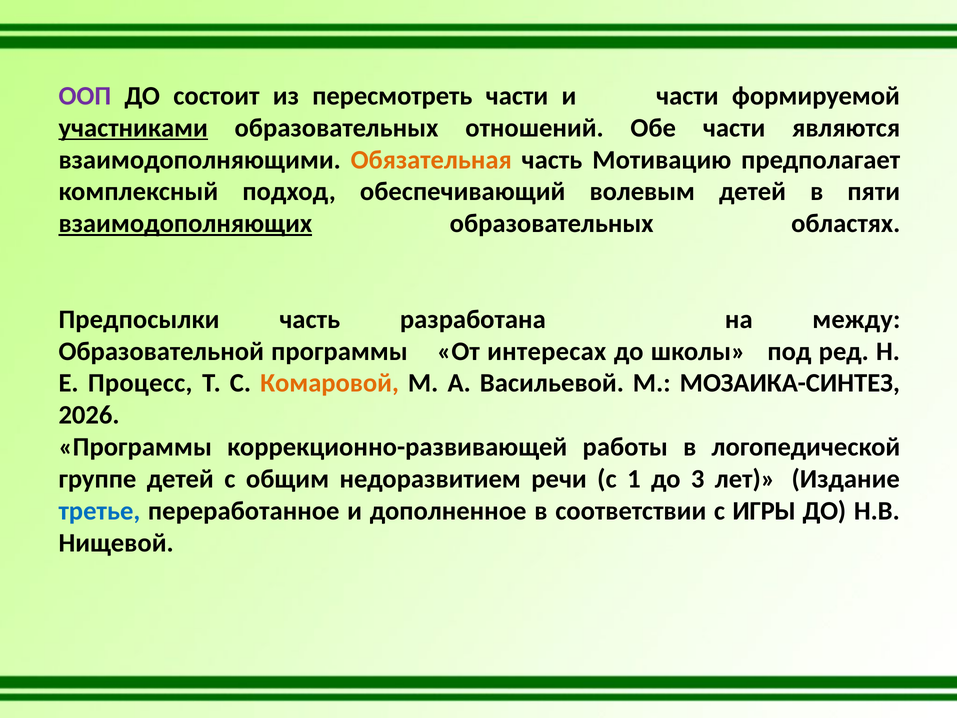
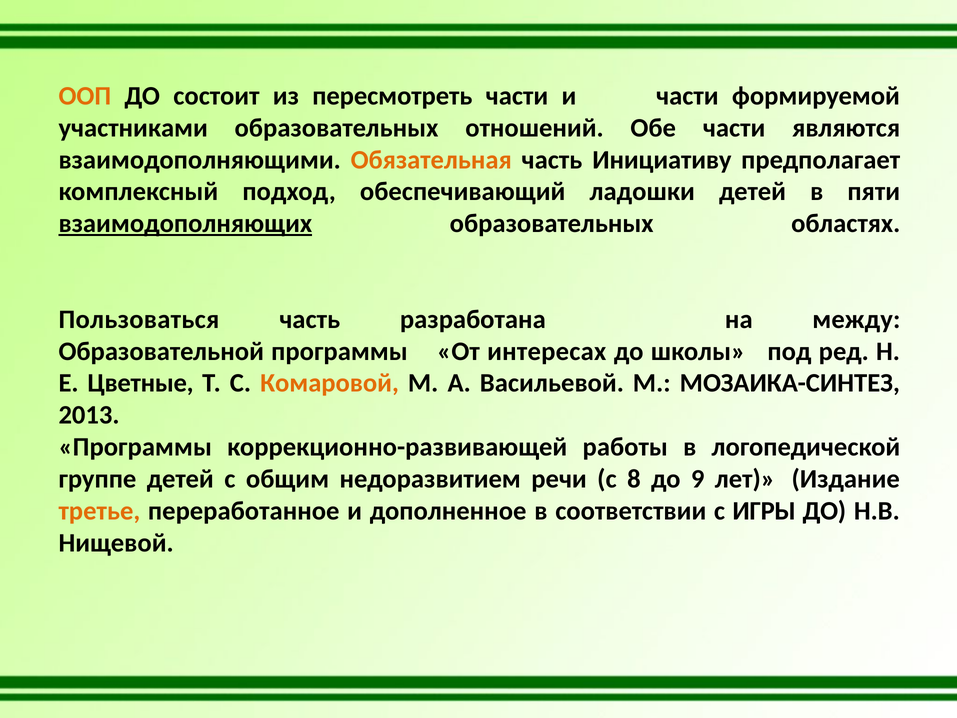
ООП colour: purple -> orange (85, 96)
участниками underline: present -> none (133, 128)
Мотивацию: Мотивацию -> Инициативу (662, 160)
волевым: волевым -> ладошки (642, 192)
Предпосылки: Предпосылки -> Пользоваться (139, 319)
Процесс: Процесс -> Цветные (140, 383)
2026: 2026 -> 2013 (89, 415)
1: 1 -> 8 (634, 479)
3: 3 -> 9 (698, 479)
третье colour: blue -> orange (99, 511)
